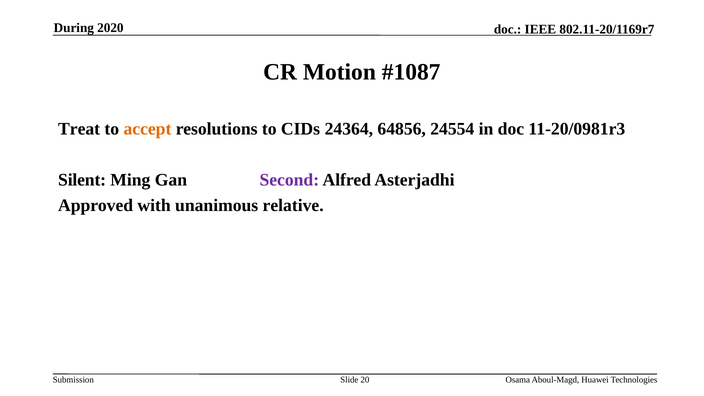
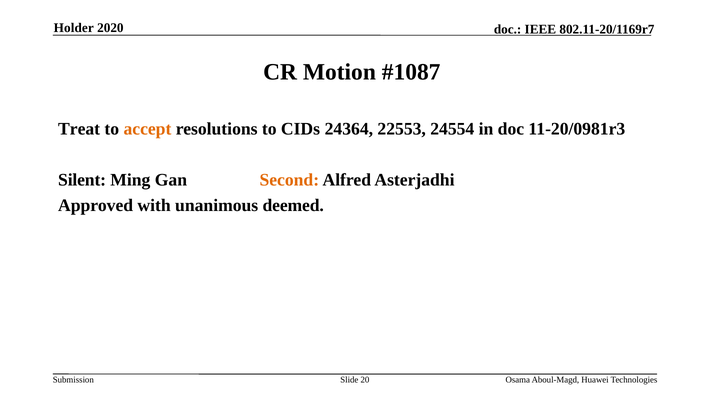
During: During -> Holder (74, 28)
64856: 64856 -> 22553 (402, 129)
Second colour: purple -> orange (289, 180)
relative: relative -> deemed (293, 205)
